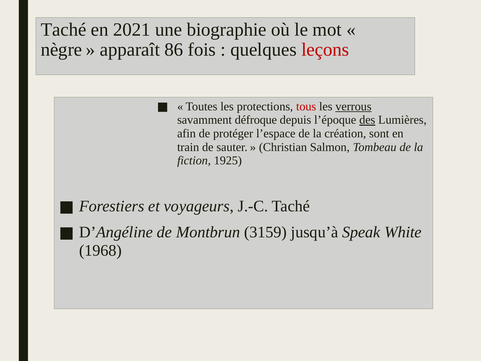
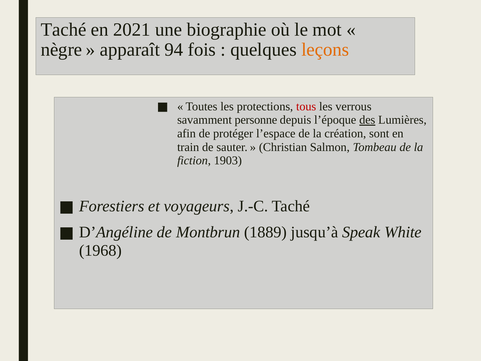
86: 86 -> 94 (174, 50)
leçons colour: red -> orange (325, 50)
verrous underline: present -> none (353, 106)
défroque: défroque -> personne (256, 120)
1925: 1925 -> 1903 (228, 161)
3159: 3159 -> 1889 (266, 232)
